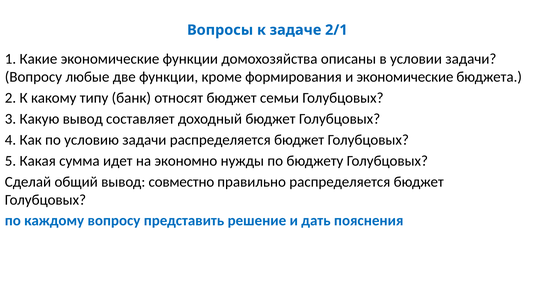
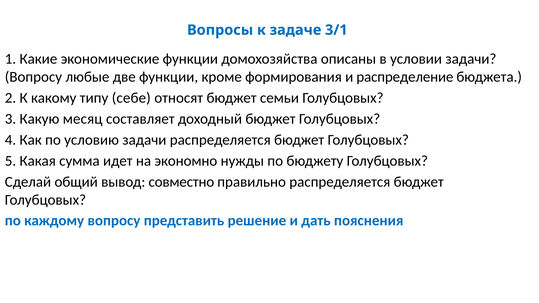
2/1: 2/1 -> 3/1 (336, 30)
и экономические: экономические -> распределение (405, 77)
банк: банк -> себе (131, 98)
Какую вывод: вывод -> месяц (83, 119)
